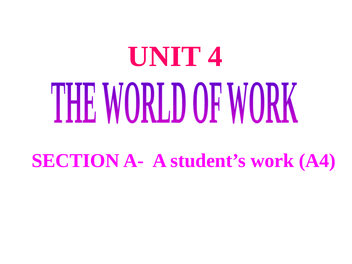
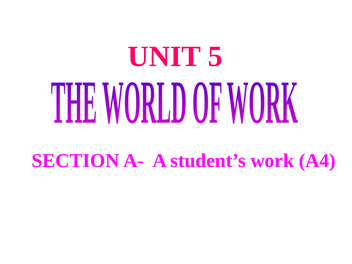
4: 4 -> 5 (215, 56)
